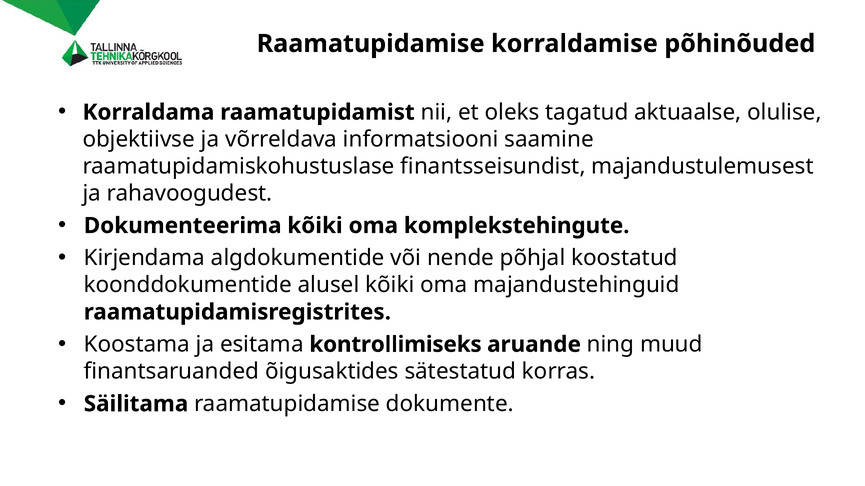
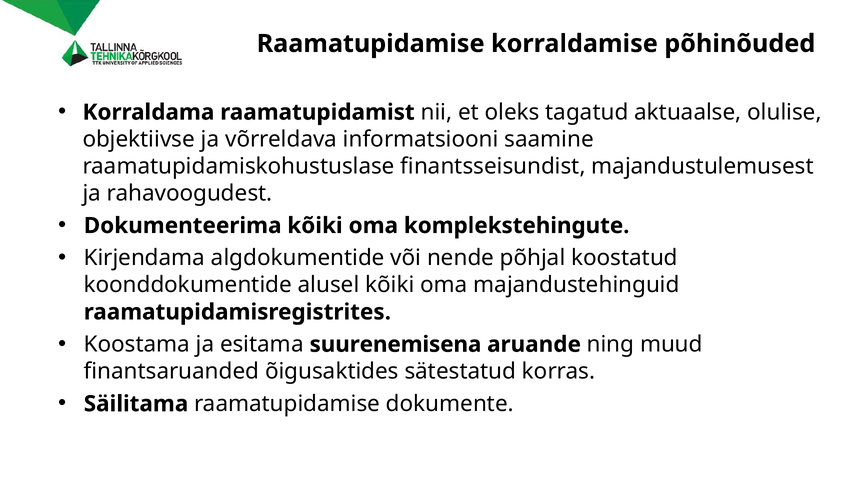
kontrollimiseks: kontrollimiseks -> suurenemisena (396, 345)
